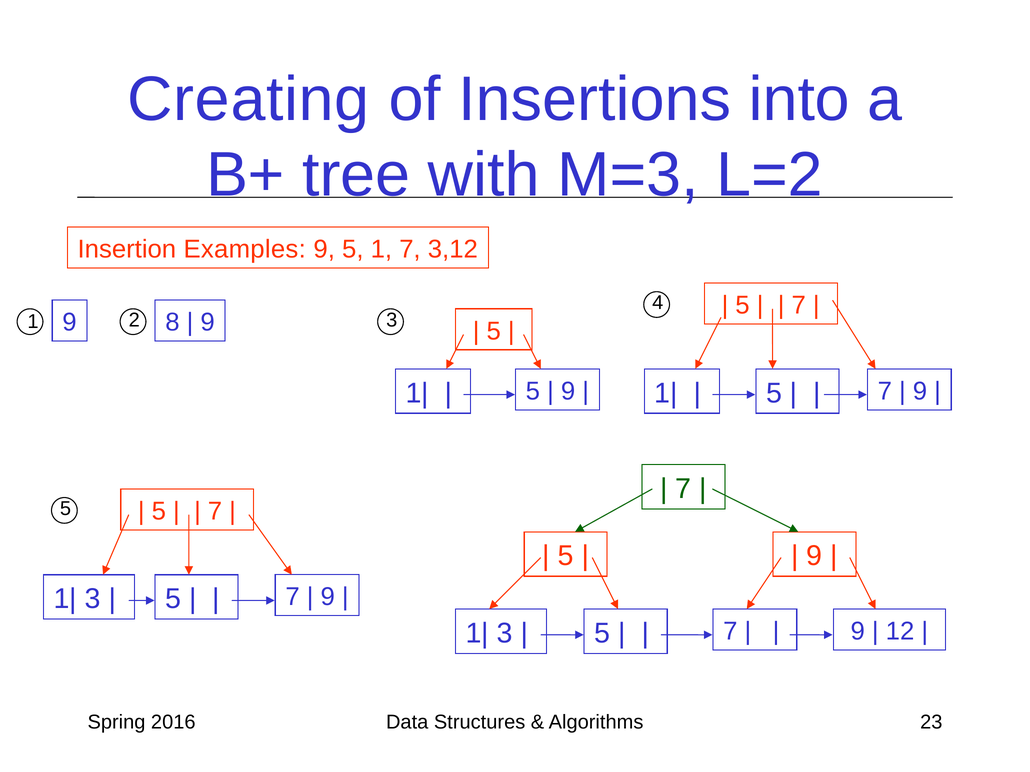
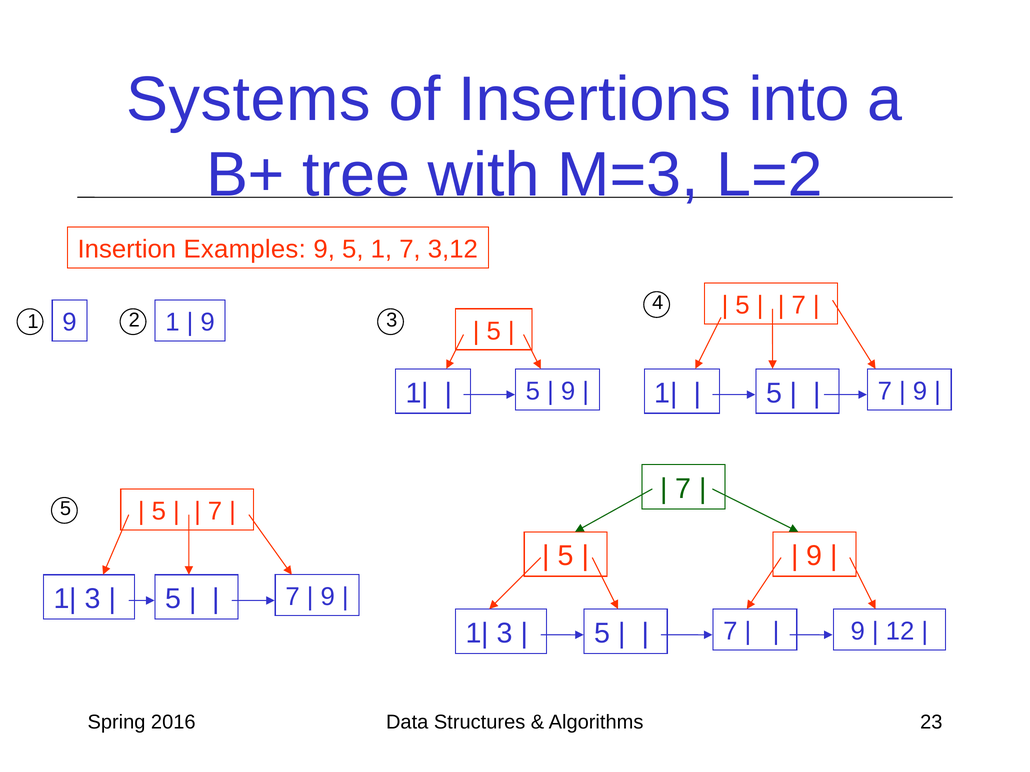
Creating: Creating -> Systems (248, 100)
9 8: 8 -> 1 (172, 323)
